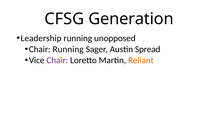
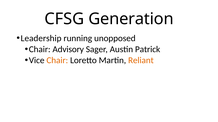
Chair Running: Running -> Advisory (68, 50)
Spread: Spread -> Patrick (148, 50)
Chair colour: purple -> orange (57, 61)
